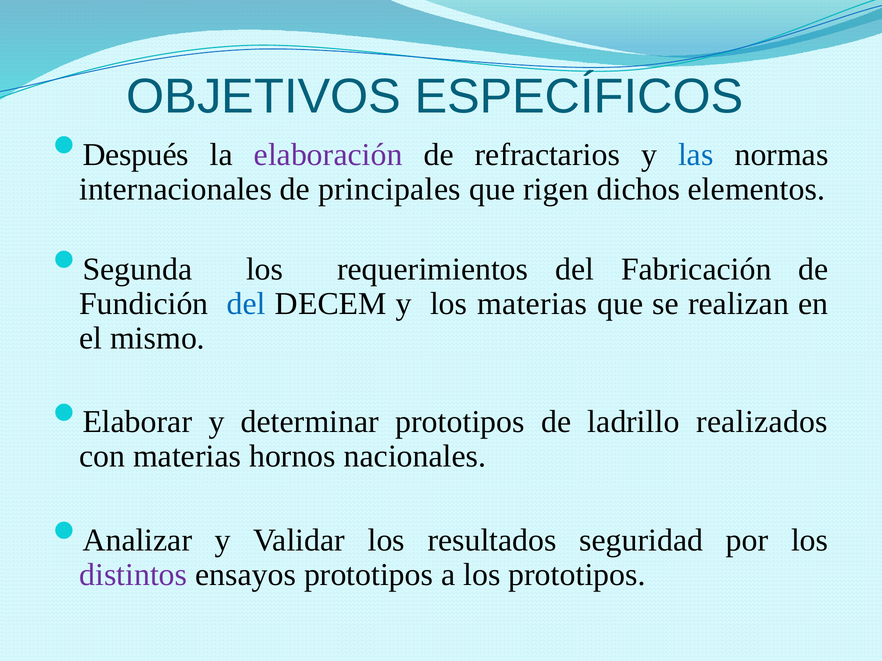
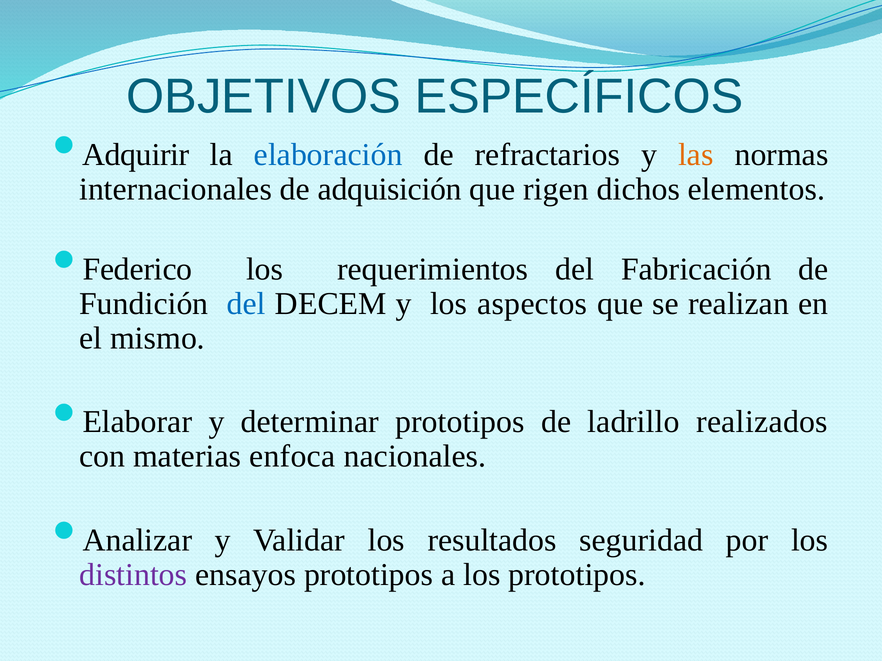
Después: Después -> Adquirir (136, 155)
elaboración colour: purple -> blue (328, 155)
las colour: blue -> orange (696, 155)
principales: principales -> adquisición (390, 189)
Segunda: Segunda -> Federico (137, 270)
los materias: materias -> aspectos (532, 304)
hornos: hornos -> enfoca (292, 457)
